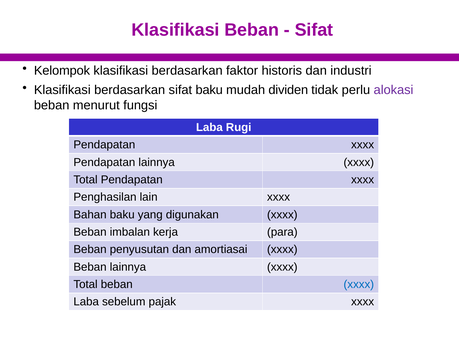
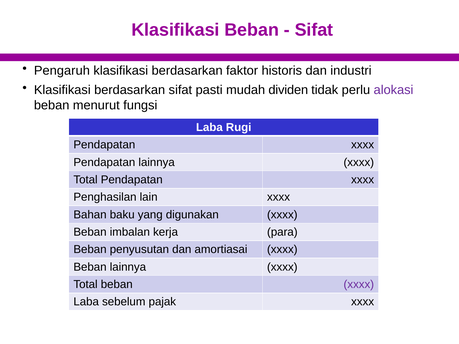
Kelompok: Kelompok -> Pengaruh (62, 71)
sifat baku: baku -> pasti (209, 90)
xxxx colour: blue -> purple (359, 285)
